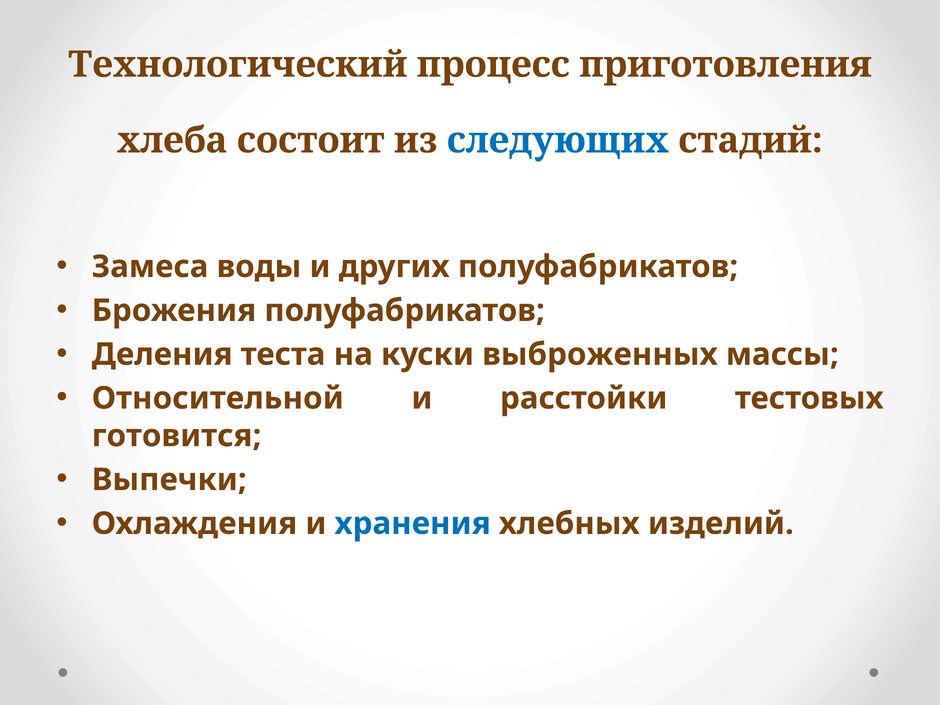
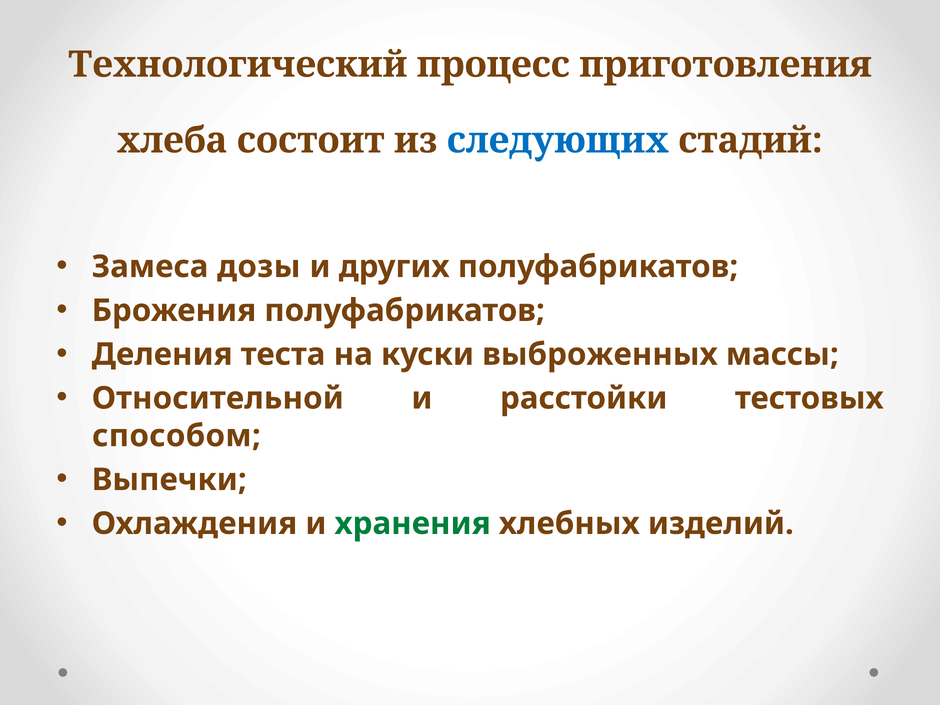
воды: воды -> дозы (259, 267)
готовится: готовится -> способом (176, 436)
хранения colour: blue -> green (413, 524)
